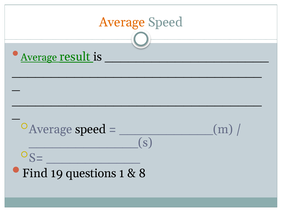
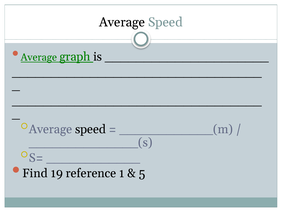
Average colour: orange -> black (122, 22)
result: result -> graph (75, 57)
questions: questions -> reference (91, 173)
8: 8 -> 5 (142, 173)
